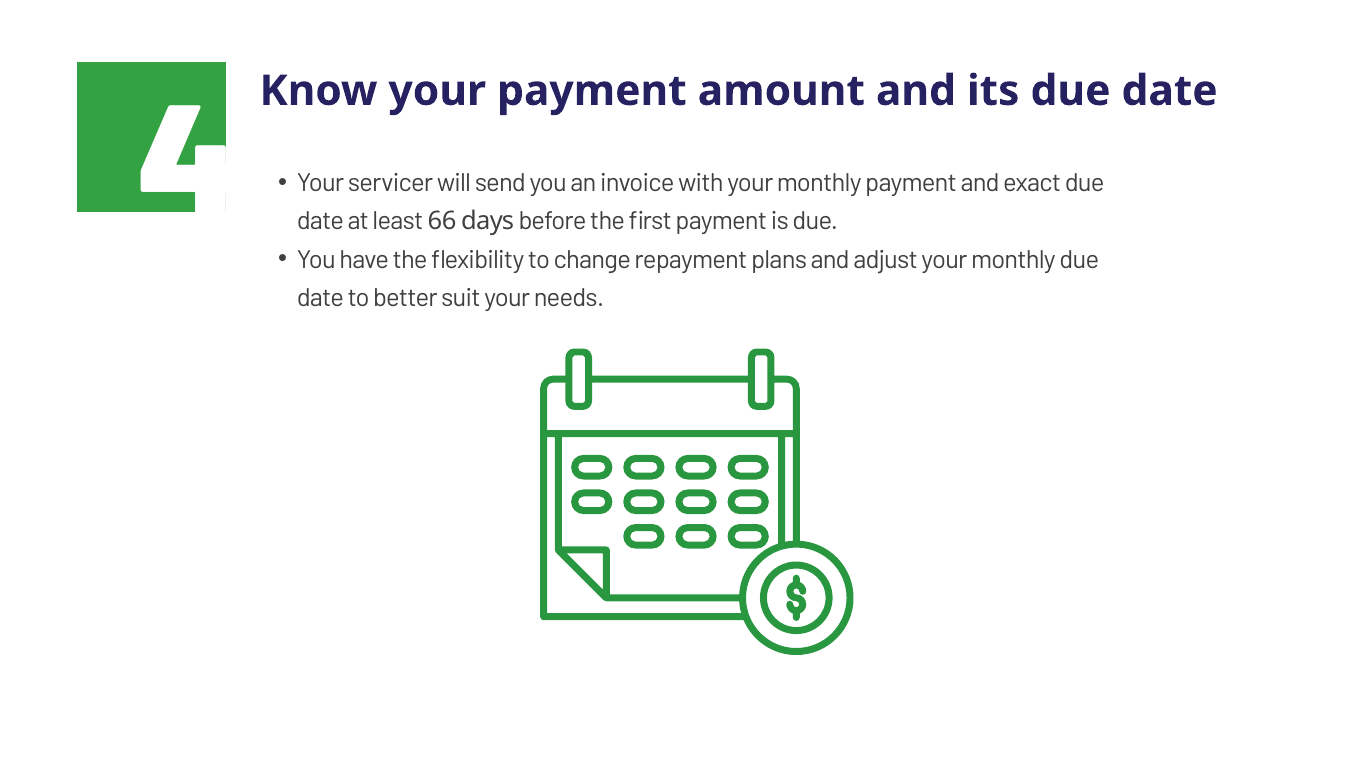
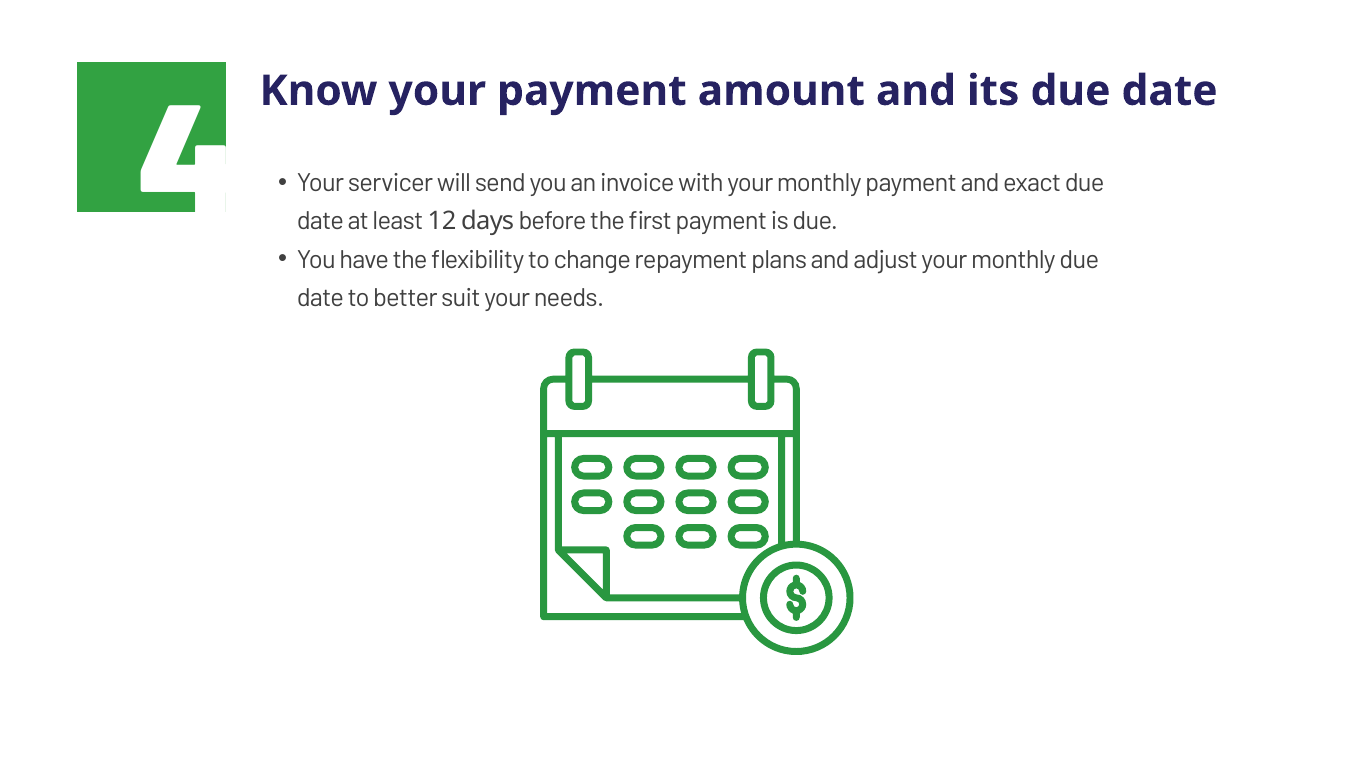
66: 66 -> 12 (442, 221)
